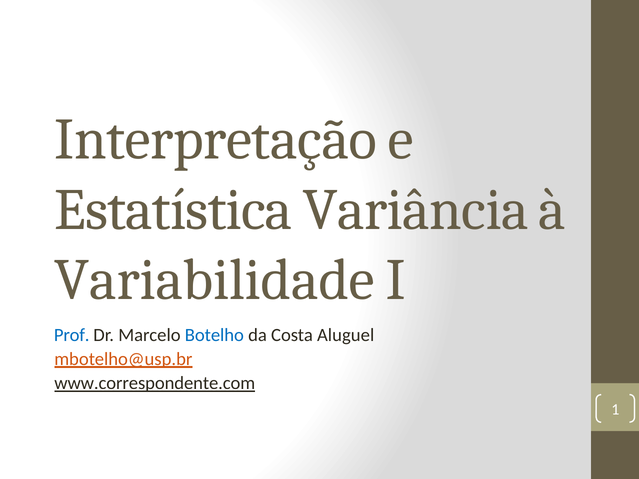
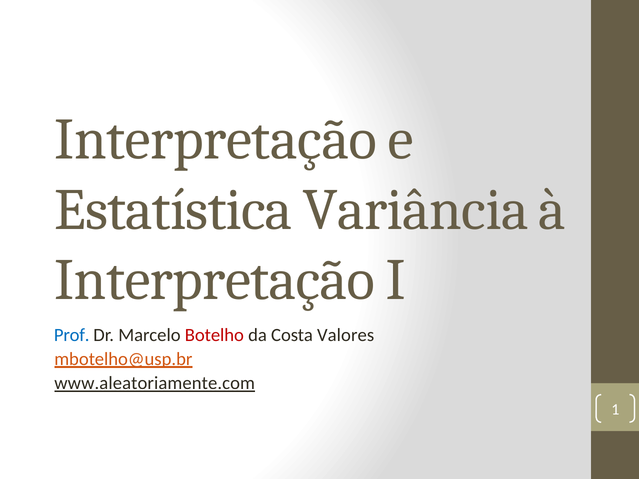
Variabilidade: Variabilidade -> Interpretação (215, 280)
Botelho colour: blue -> red (214, 335)
Aluguel: Aluguel -> Valores (346, 335)
www.correspondente.com: www.correspondente.com -> www.aleatoriamente.com (155, 383)
